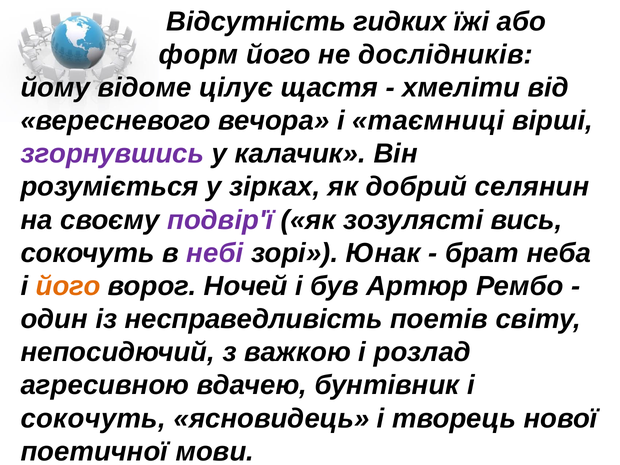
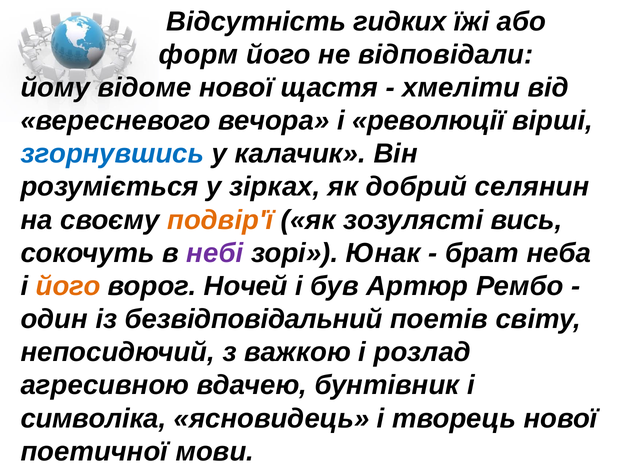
дослідників: дослідників -> відповідали (446, 55)
відоме цілує: цілує -> нової (236, 88)
таємниці: таємниці -> революції (429, 121)
згорнувшись colour: purple -> blue (112, 154)
подвір'ї colour: purple -> orange (220, 220)
несправедливість: несправедливість -> безвідповідальний (254, 319)
сокочуть: сокочуть -> символіка (93, 418)
